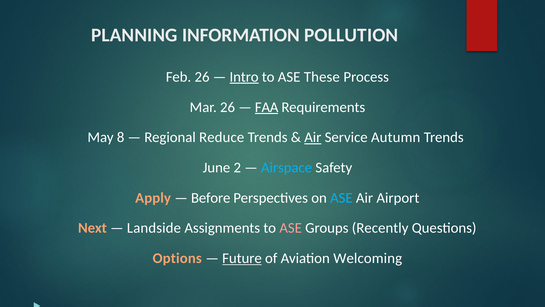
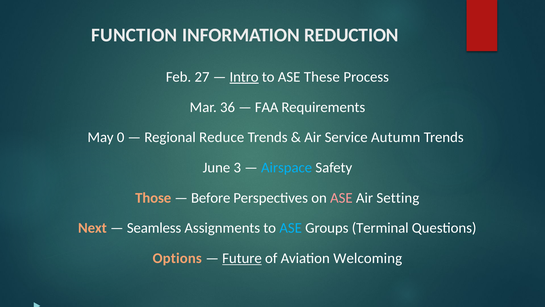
PLANNING: PLANNING -> FUNCTION (134, 35)
POLLUTION: POLLUTION -> REDUCTION (351, 35)
Feb 26: 26 -> 27 (202, 77)
Mar 26: 26 -> 36 (228, 107)
FAA underline: present -> none (267, 107)
8: 8 -> 0 (121, 137)
Air underline: present -> none (313, 137)
2: 2 -> 3 (237, 167)
Apply: Apply -> Those (153, 198)
ASE colour: light blue -> pink (341, 198)
Airport: Airport -> Setting (398, 198)
Landside: Landside -> Seamless (154, 228)
ASE colour: pink -> light blue (291, 228)
Recently: Recently -> Terminal (380, 228)
